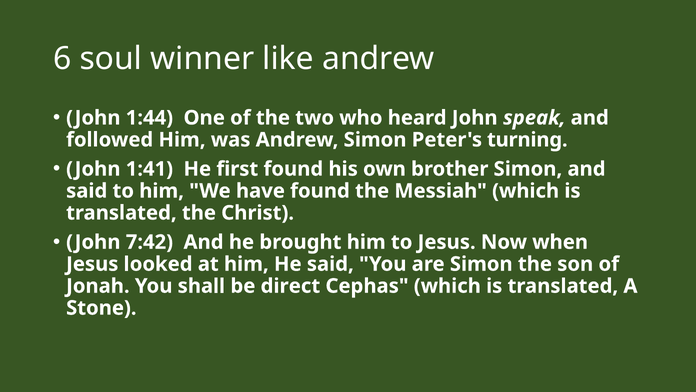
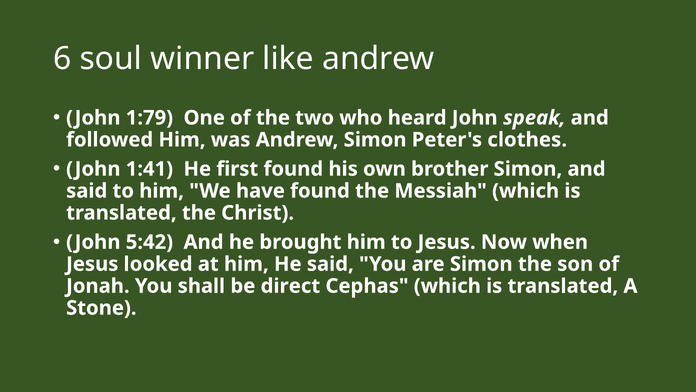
1:44: 1:44 -> 1:79 (149, 118)
turning: turning -> clothes (527, 140)
7:42: 7:42 -> 5:42 (149, 242)
